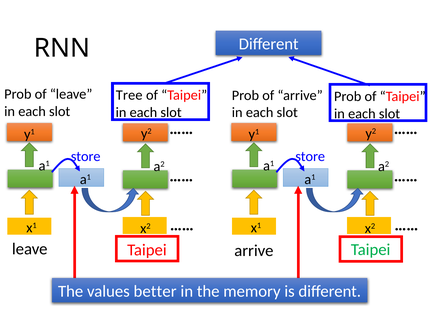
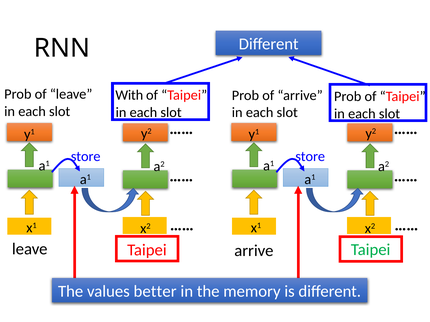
Tree: Tree -> With (129, 95)
